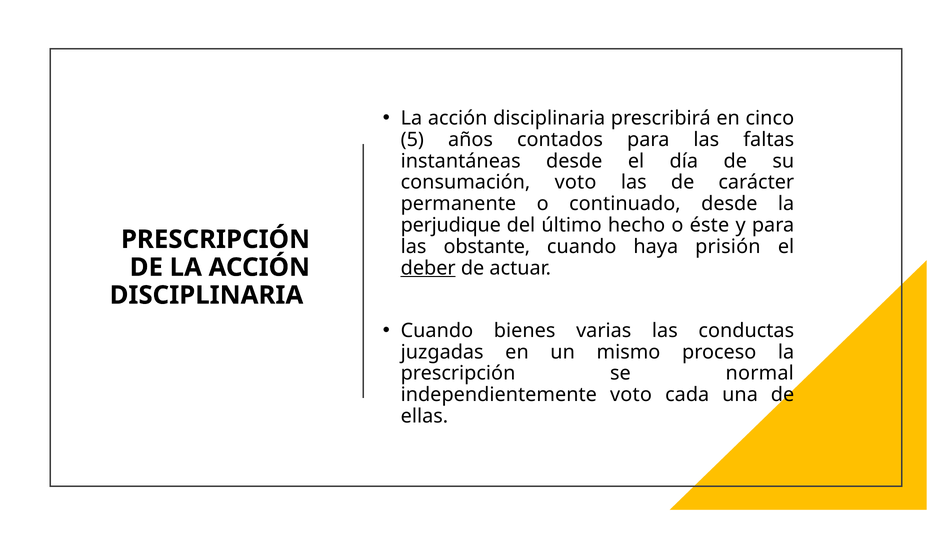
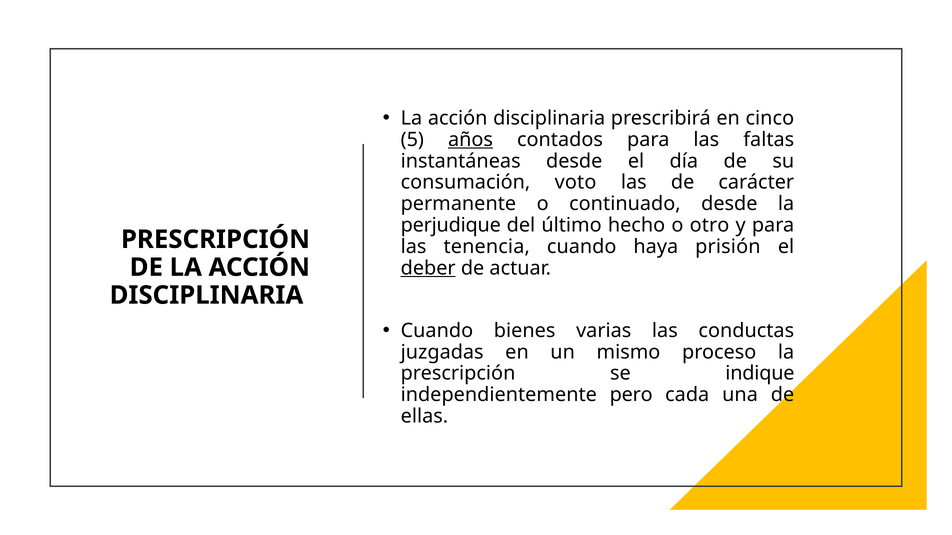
años underline: none -> present (471, 140)
éste: éste -> otro (710, 225)
obstante: obstante -> tenencia (487, 247)
normal: normal -> indique (760, 374)
independientemente voto: voto -> pero (631, 395)
